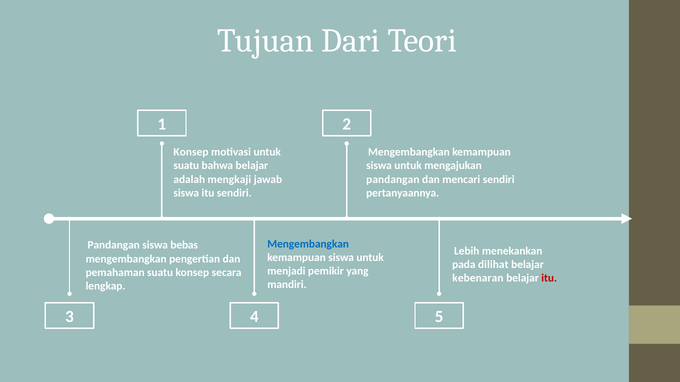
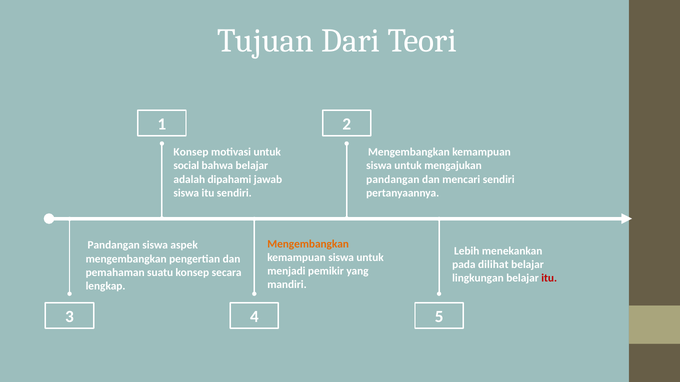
suatu: suatu -> social (186, 166)
mengkaji: mengkaji -> dipahami (229, 180)
Mengembangkan colour: blue -> orange (308, 244)
bebas: bebas -> aspek (184, 246)
kebenaran: kebenaran -> lingkungan (478, 278)
